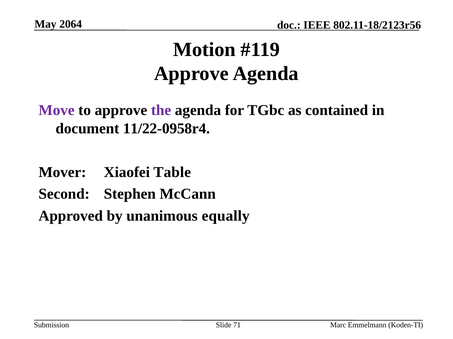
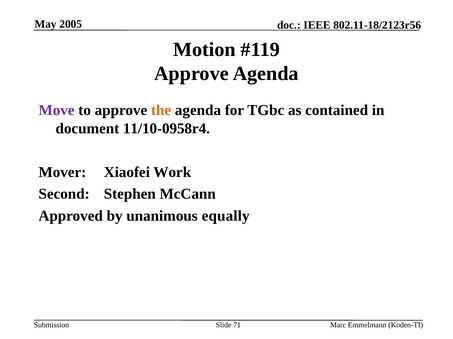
2064: 2064 -> 2005 (71, 24)
the colour: purple -> orange (161, 111)
11/22-0958r4: 11/22-0958r4 -> 11/10-0958r4 (166, 129)
Table: Table -> Work (172, 172)
